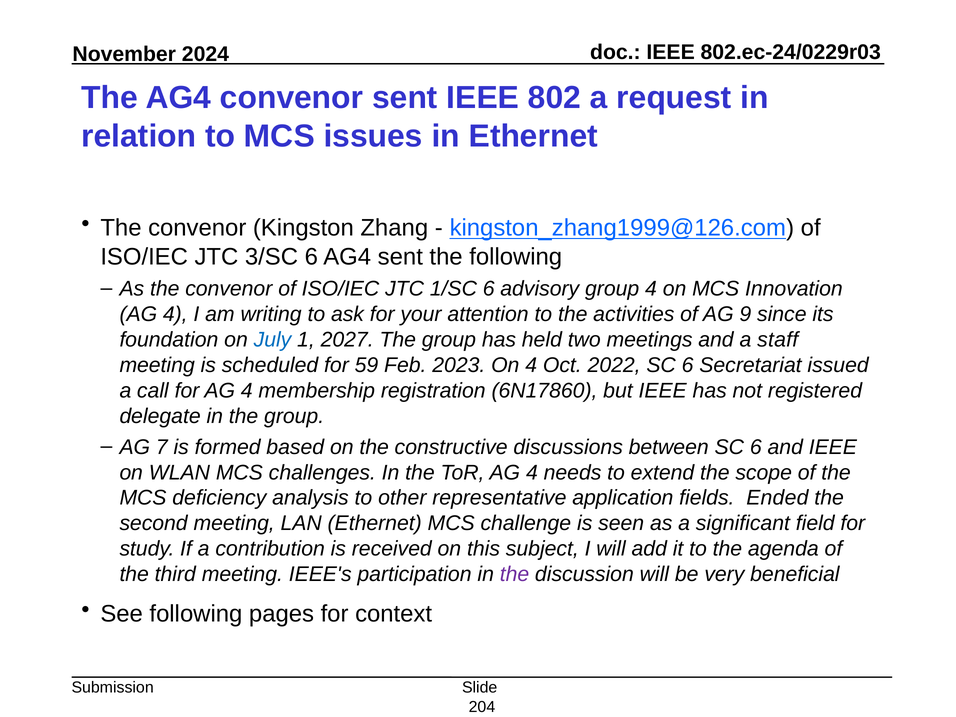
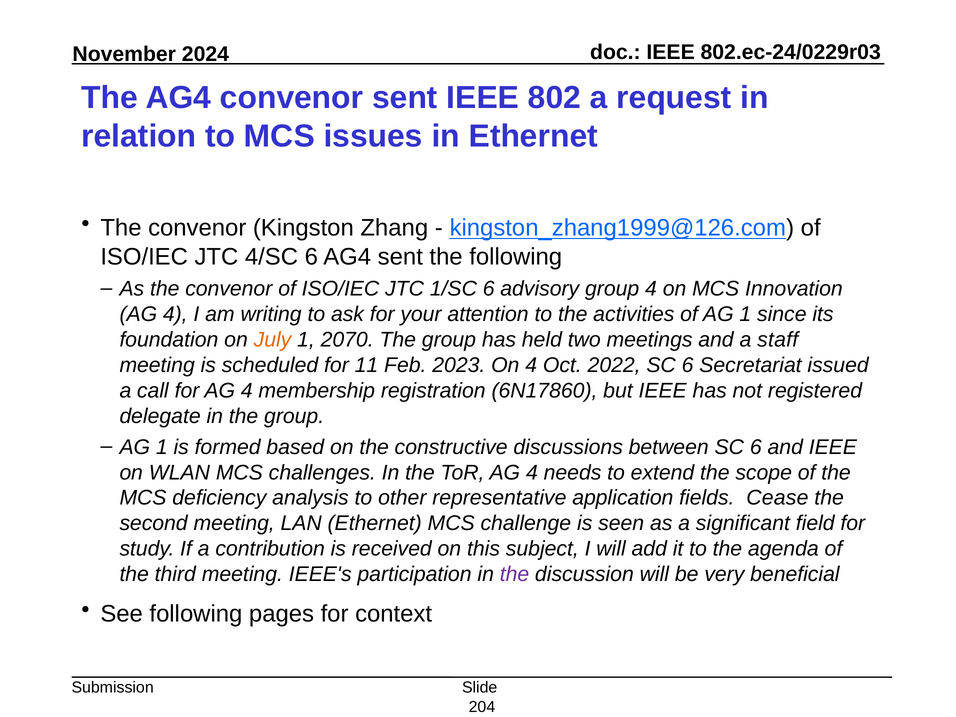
3/SC: 3/SC -> 4/SC (271, 257)
of AG 9: 9 -> 1 (745, 314)
July colour: blue -> orange (273, 340)
2027: 2027 -> 2070 (347, 340)
59: 59 -> 11 (366, 365)
7: 7 -> 1 (162, 447)
Ended: Ended -> Cease (777, 498)
